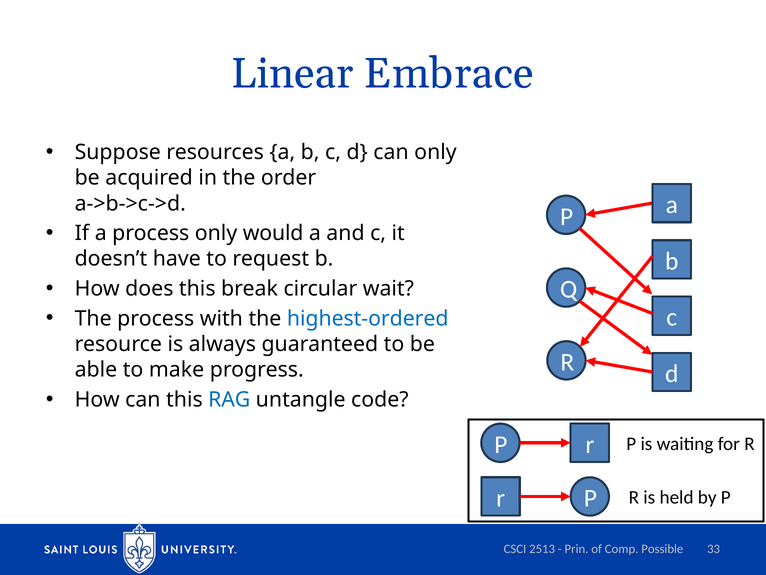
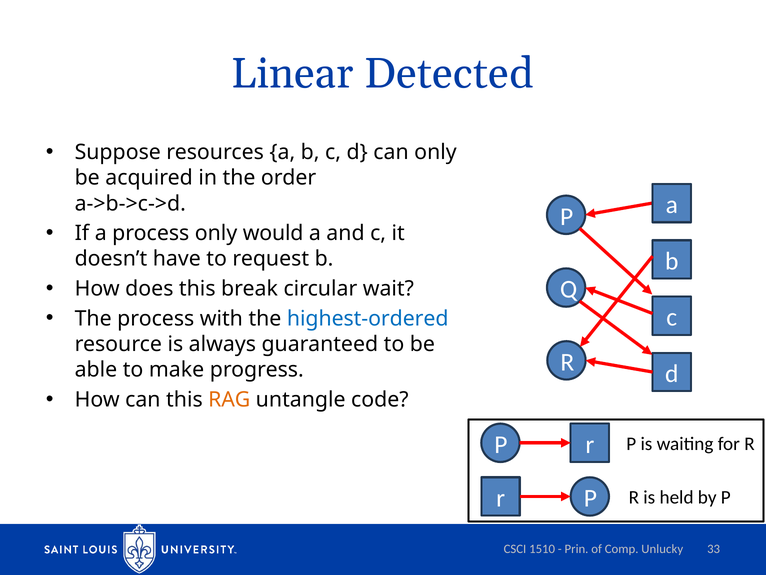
Embrace: Embrace -> Detected (449, 74)
RAG colour: blue -> orange (229, 399)
2513: 2513 -> 1510 (542, 549)
Possible: Possible -> Unlucky (662, 549)
